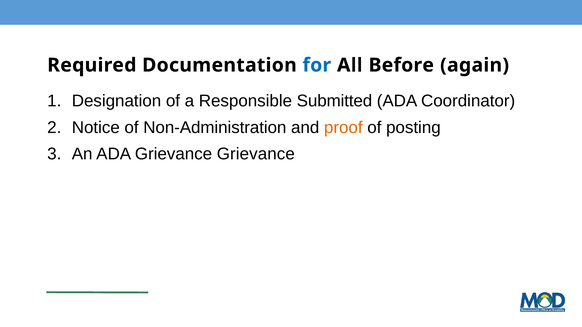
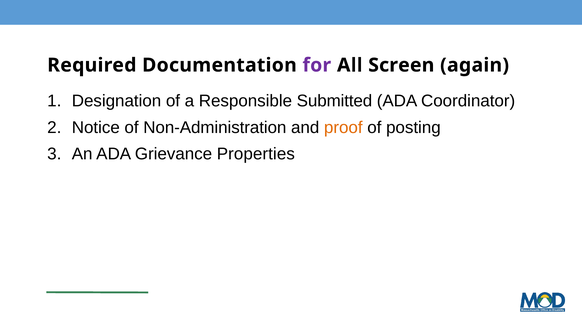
for colour: blue -> purple (317, 65)
Before: Before -> Screen (401, 65)
Grievance Grievance: Grievance -> Properties (256, 154)
